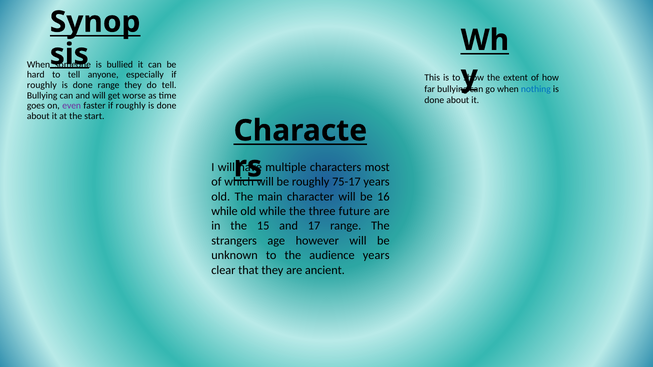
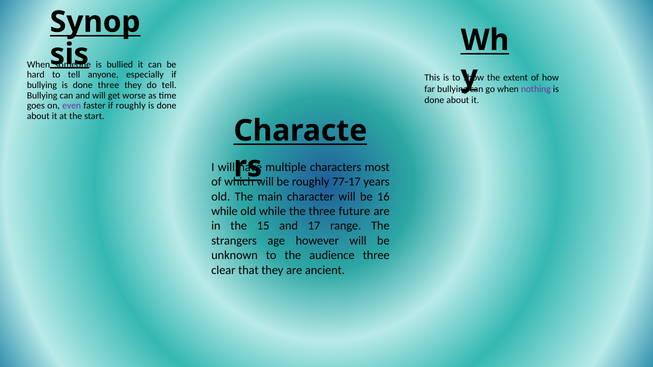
roughly: roughly -> bullying (42, 85)
done range: range -> three (108, 85)
nothing colour: blue -> purple (536, 89)
75-17: 75-17 -> 77-17 (346, 182)
audience years: years -> three (376, 256)
